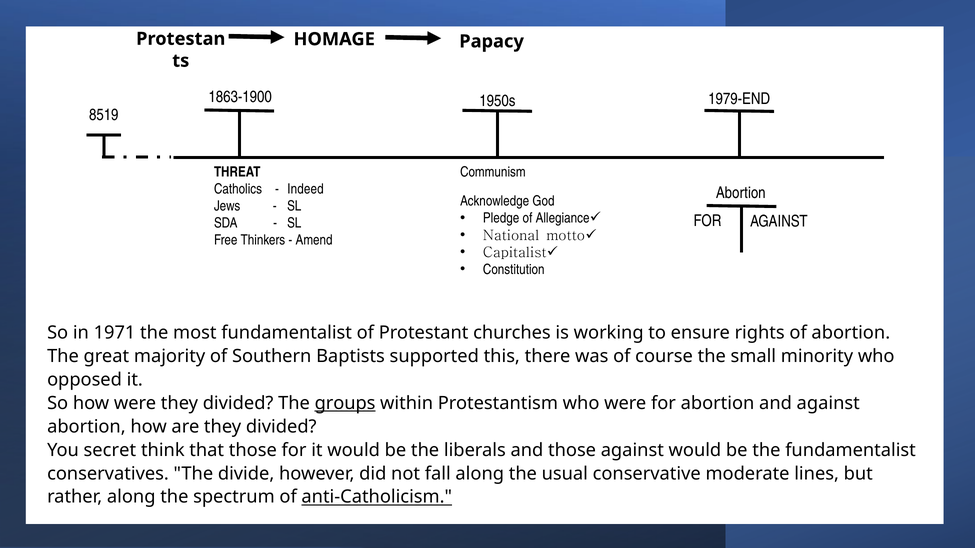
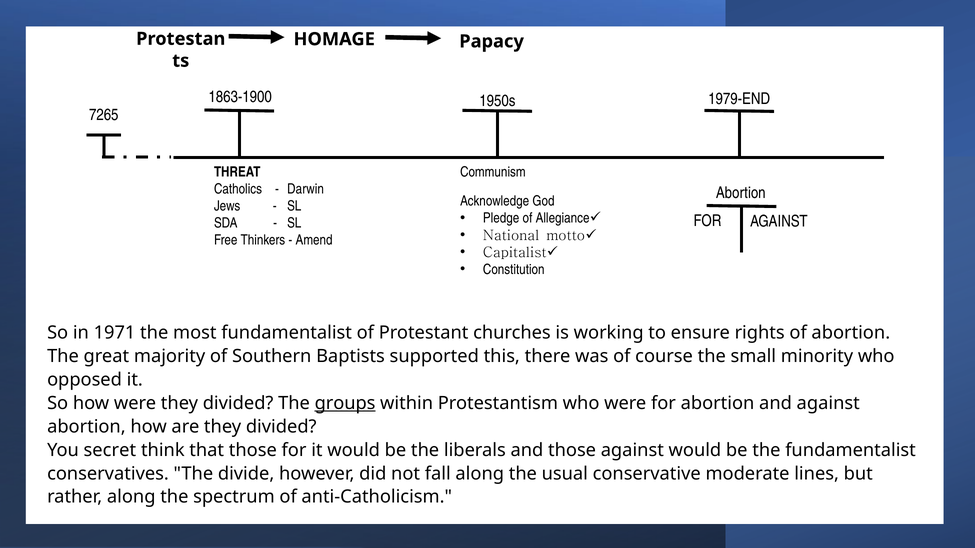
8519: 8519 -> 7265 (104, 115)
Indeed: Indeed -> Darwin (306, 189)
anti-Catholicism underline: present -> none (377, 497)
